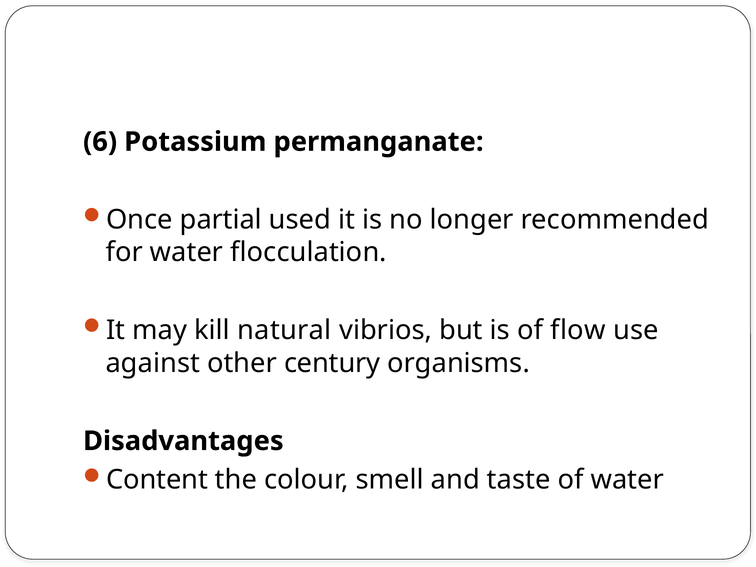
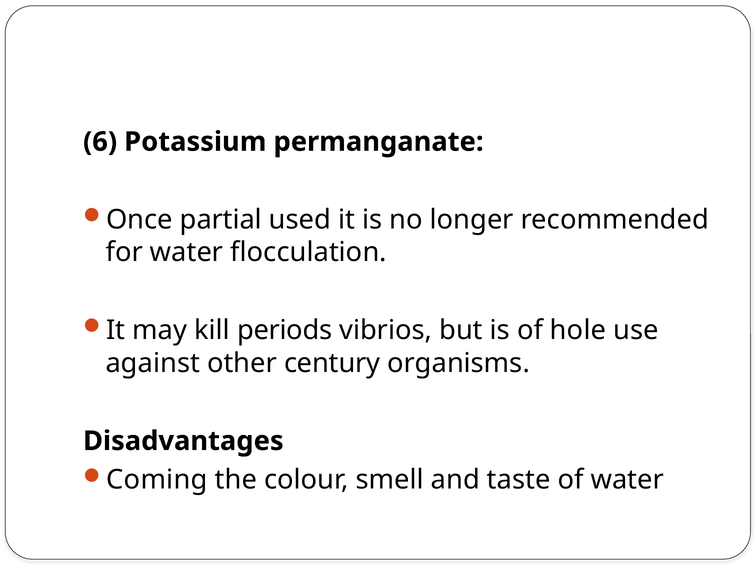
natural: natural -> periods (285, 330)
flow: flow -> hole (578, 330)
Content: Content -> Coming (157, 480)
